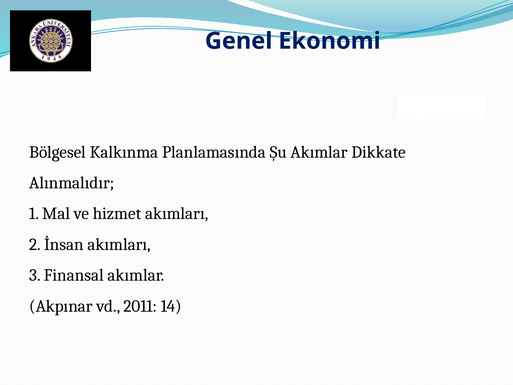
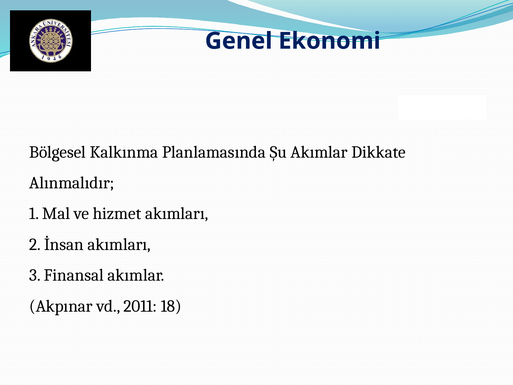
14: 14 -> 18 (171, 306)
